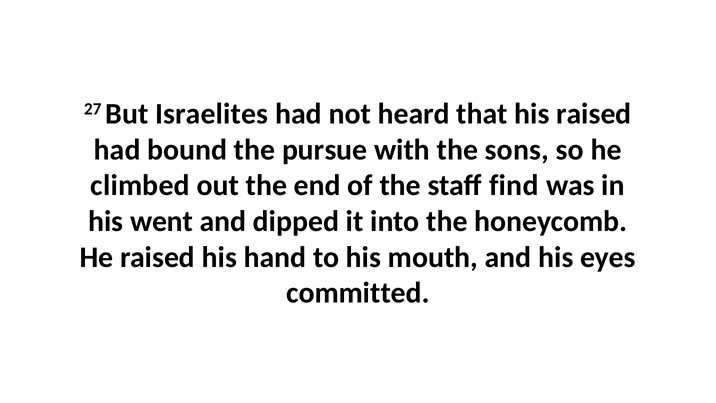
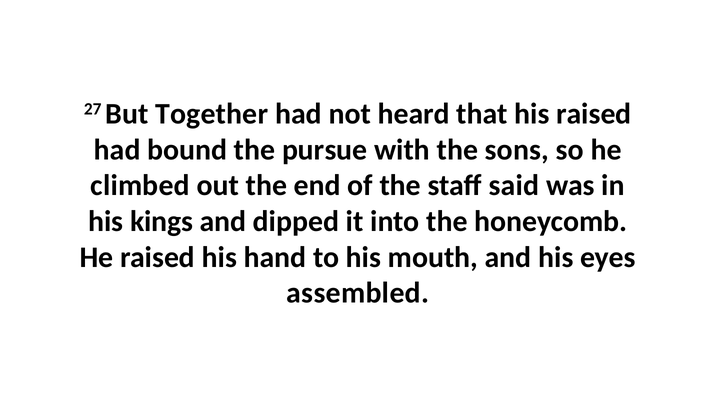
Israelites: Israelites -> Together (212, 114)
find: find -> said (514, 186)
went: went -> kings (161, 221)
committed: committed -> assembled (358, 293)
